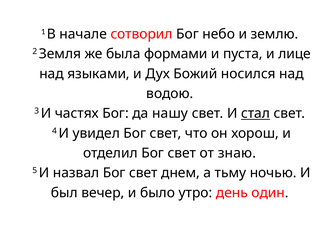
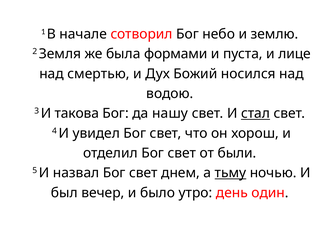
языками: языками -> смертью (98, 74)
частях: частях -> такова (77, 114)
знаю: знаю -> были (237, 153)
тьму underline: none -> present (230, 173)
